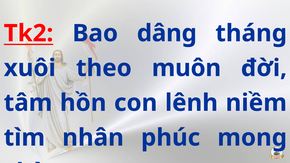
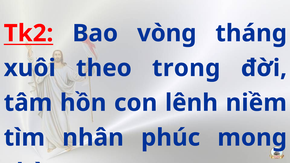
dâng: dâng -> vòng (167, 33)
muôn: muôn -> trong (186, 68)
